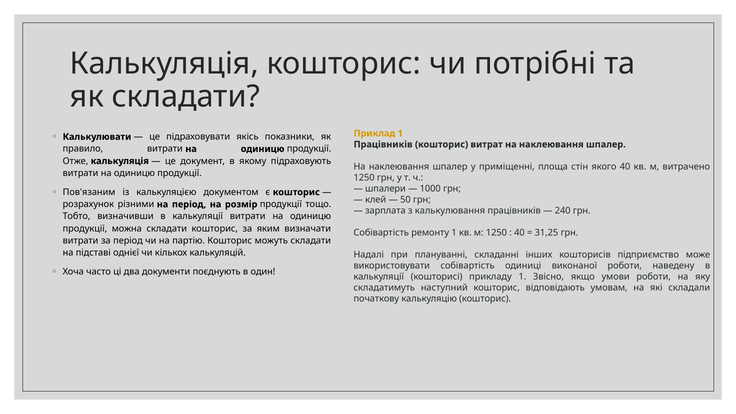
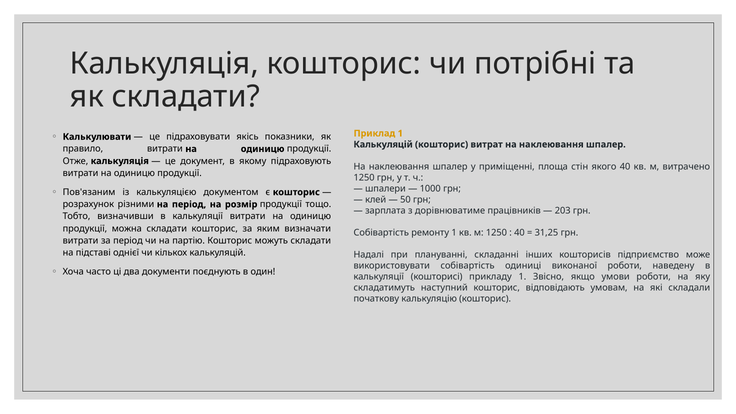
Працівників: Працівників -> Калькуляцій (383, 144)
калькулювання: калькулювання -> дорівнюватиме (450, 211)
240: 240 -> 203 (563, 211)
